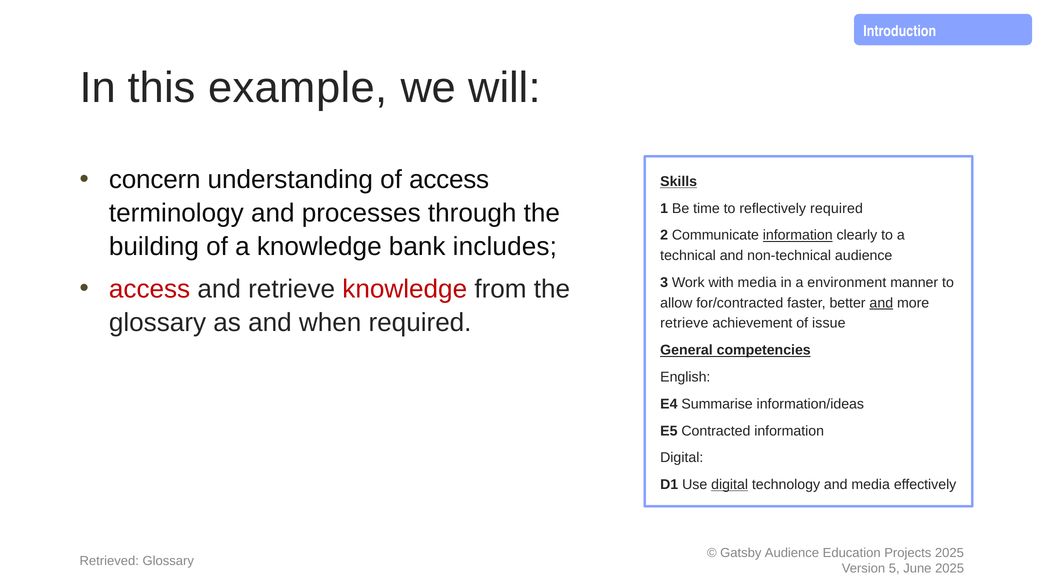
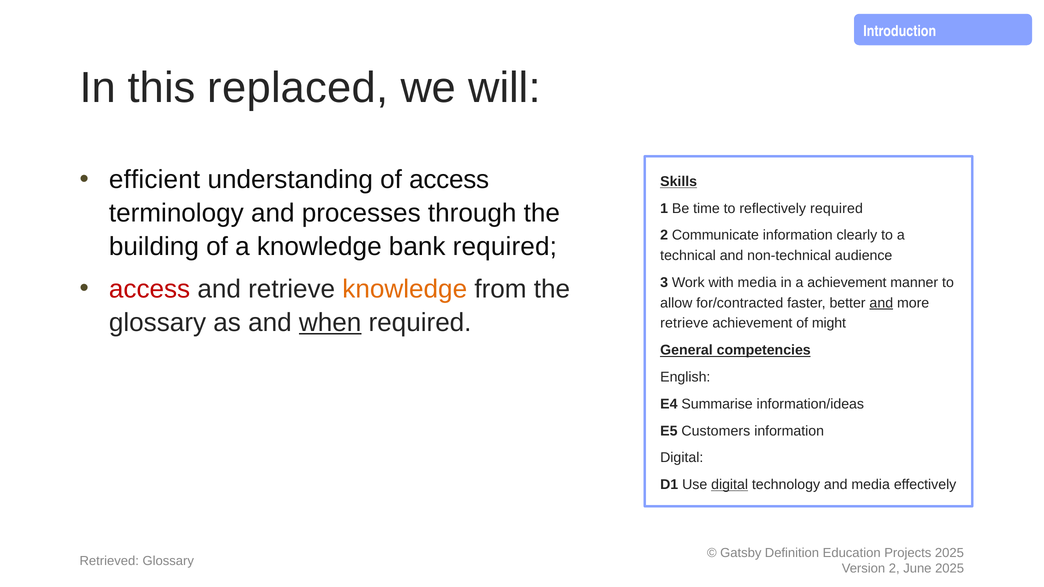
example: example -> replaced (298, 88)
concern: concern -> efficient (155, 180)
information underline: present -> none (798, 235)
bank includes: includes -> required (505, 247)
knowledge colour: red -> orange (405, 289)
a environment: environment -> achievement (847, 283)
when underline: none -> present (330, 323)
issue: issue -> might (829, 323)
Contracted: Contracted -> Customers (716, 431)
Audience: Audience -> Definition (792, 553)
5: 5 -> 2 (894, 569)
